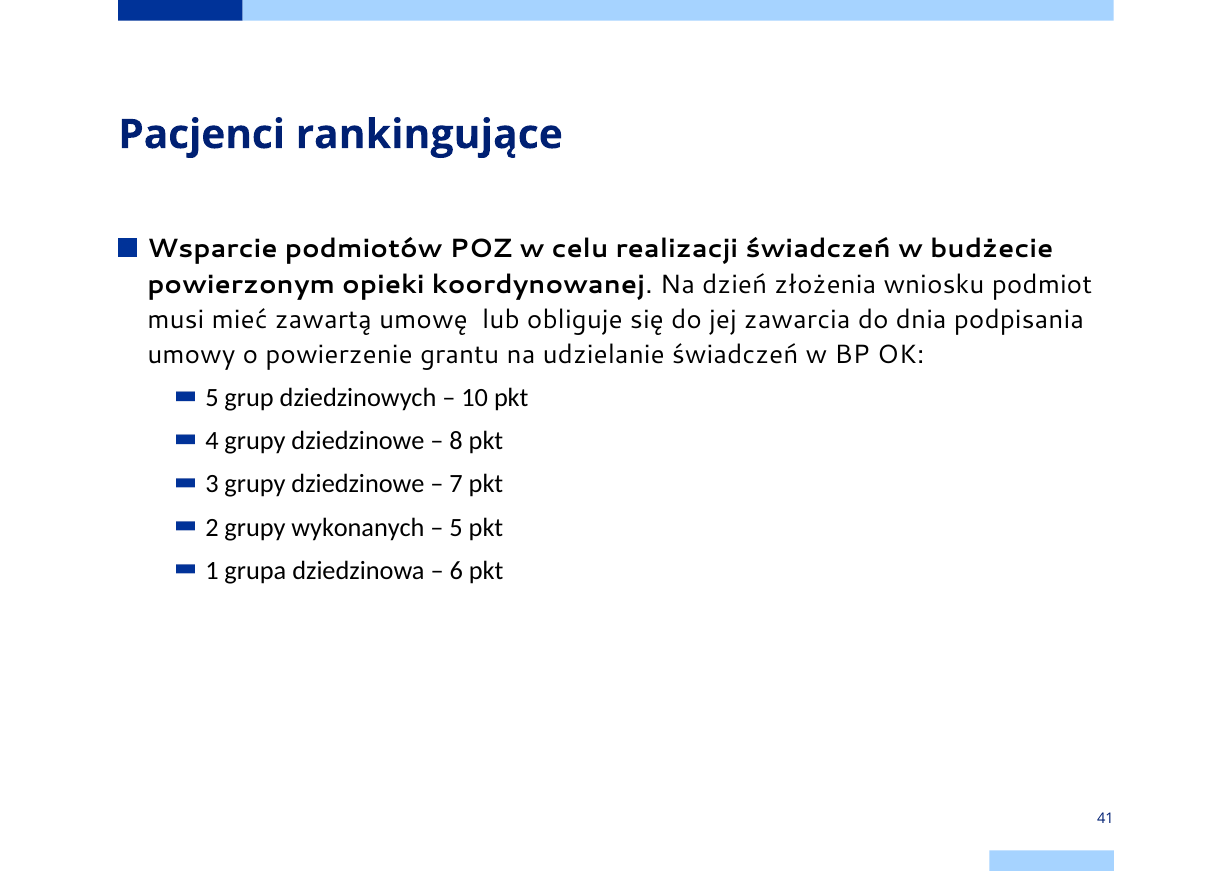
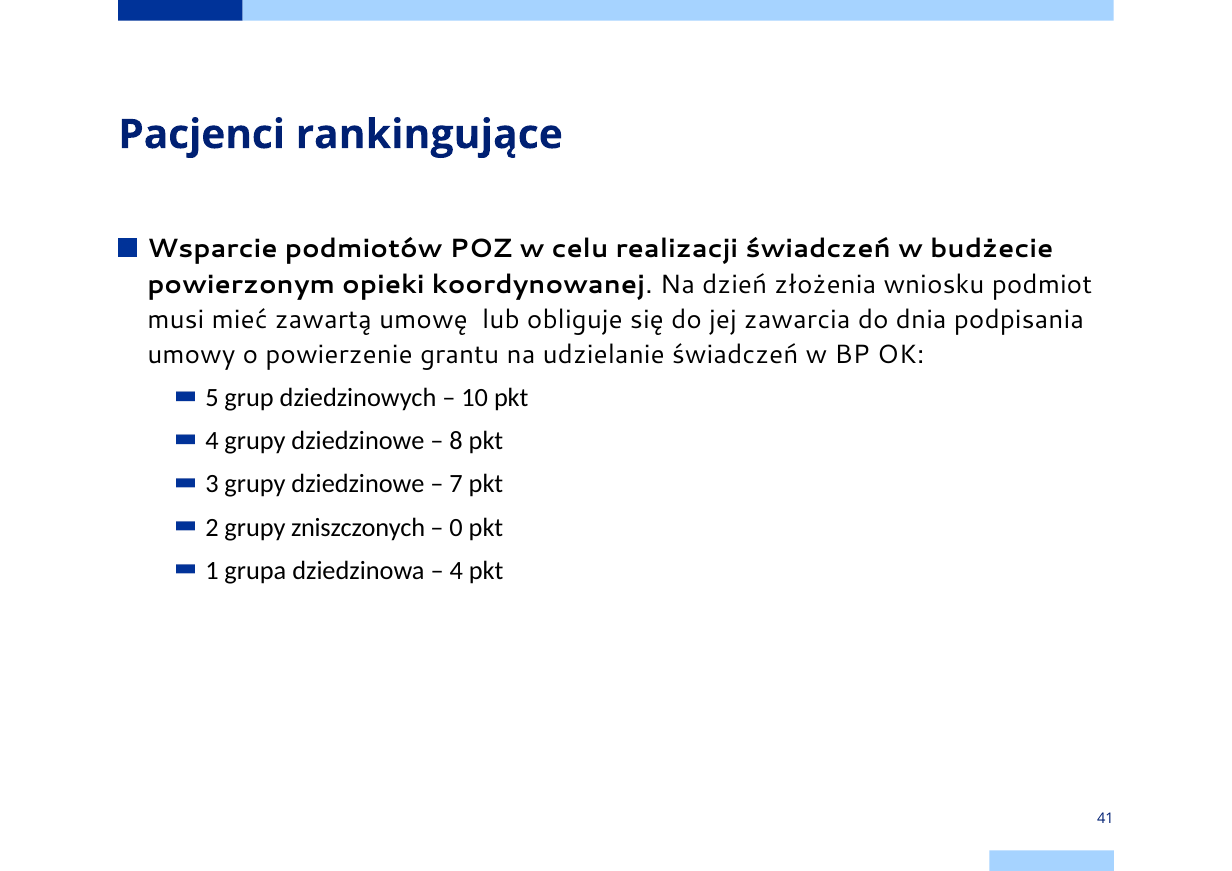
wykonanych: wykonanych -> zniszczonych (358, 527)
5: 5 -> 0 (456, 527)
6: 6 -> 4 (456, 571)
